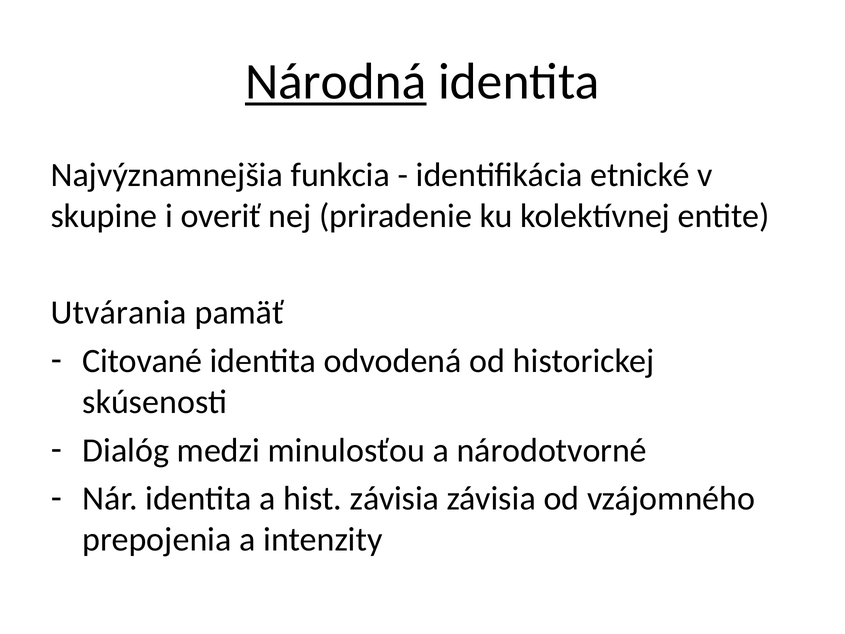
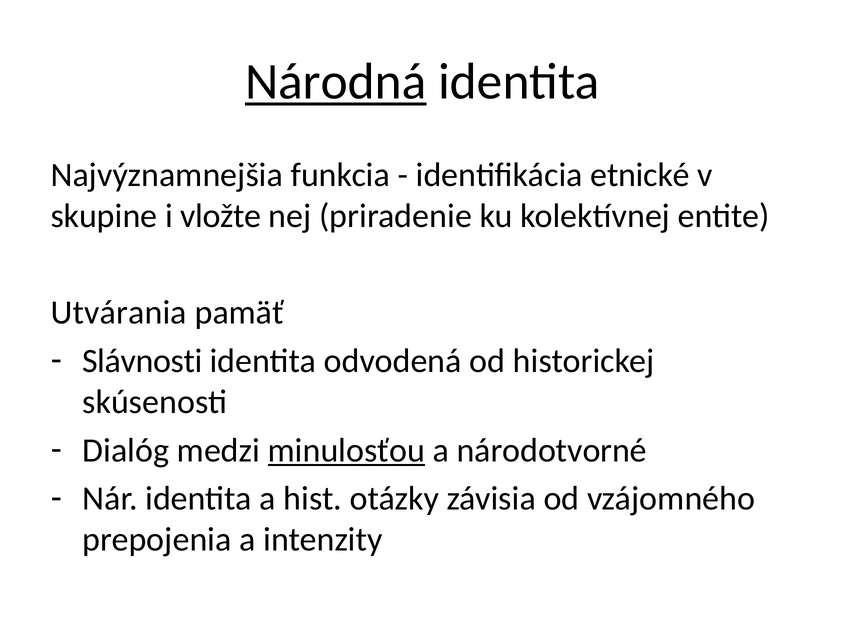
overiť: overiť -> vložte (221, 216)
Citované: Citované -> Slávnosti (142, 361)
minulosťou underline: none -> present (346, 450)
hist závisia: závisia -> otázky (394, 498)
